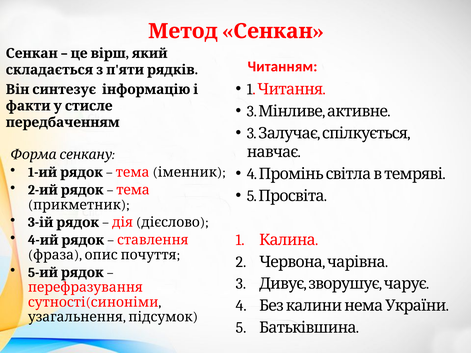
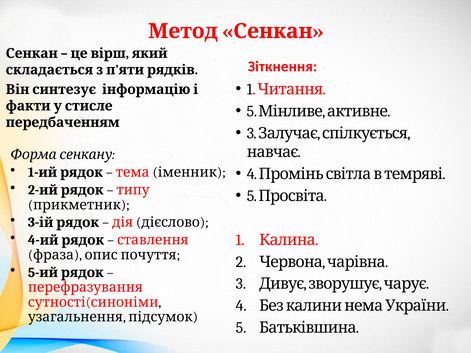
Читанням: Читанням -> Зіткнення (283, 67)
3: 3 -> 5 (252, 111)
тема: тема -> типу (133, 190)
